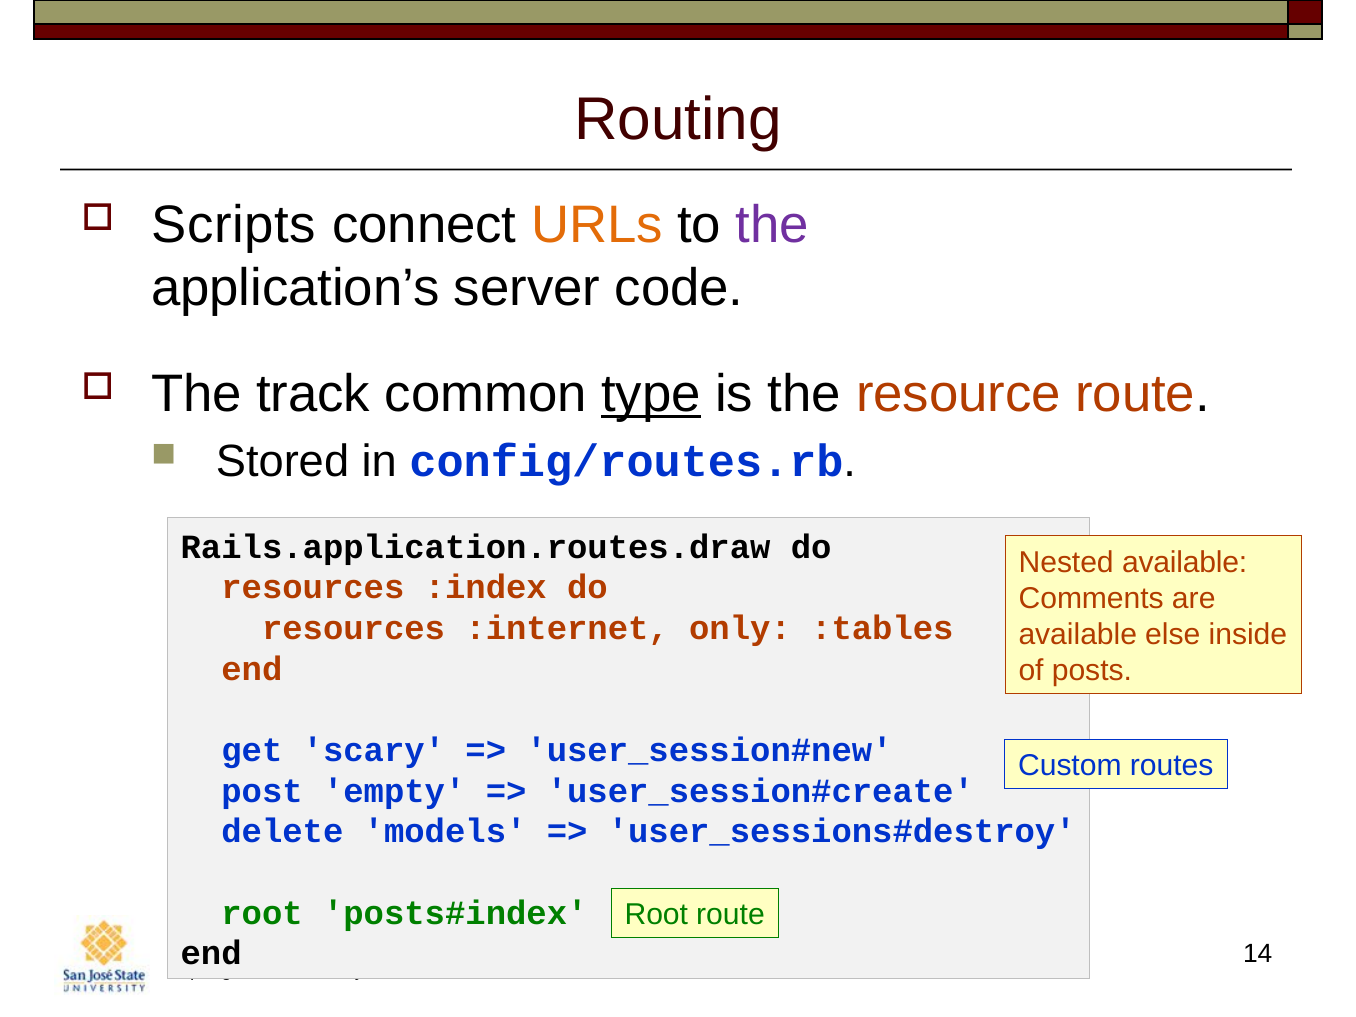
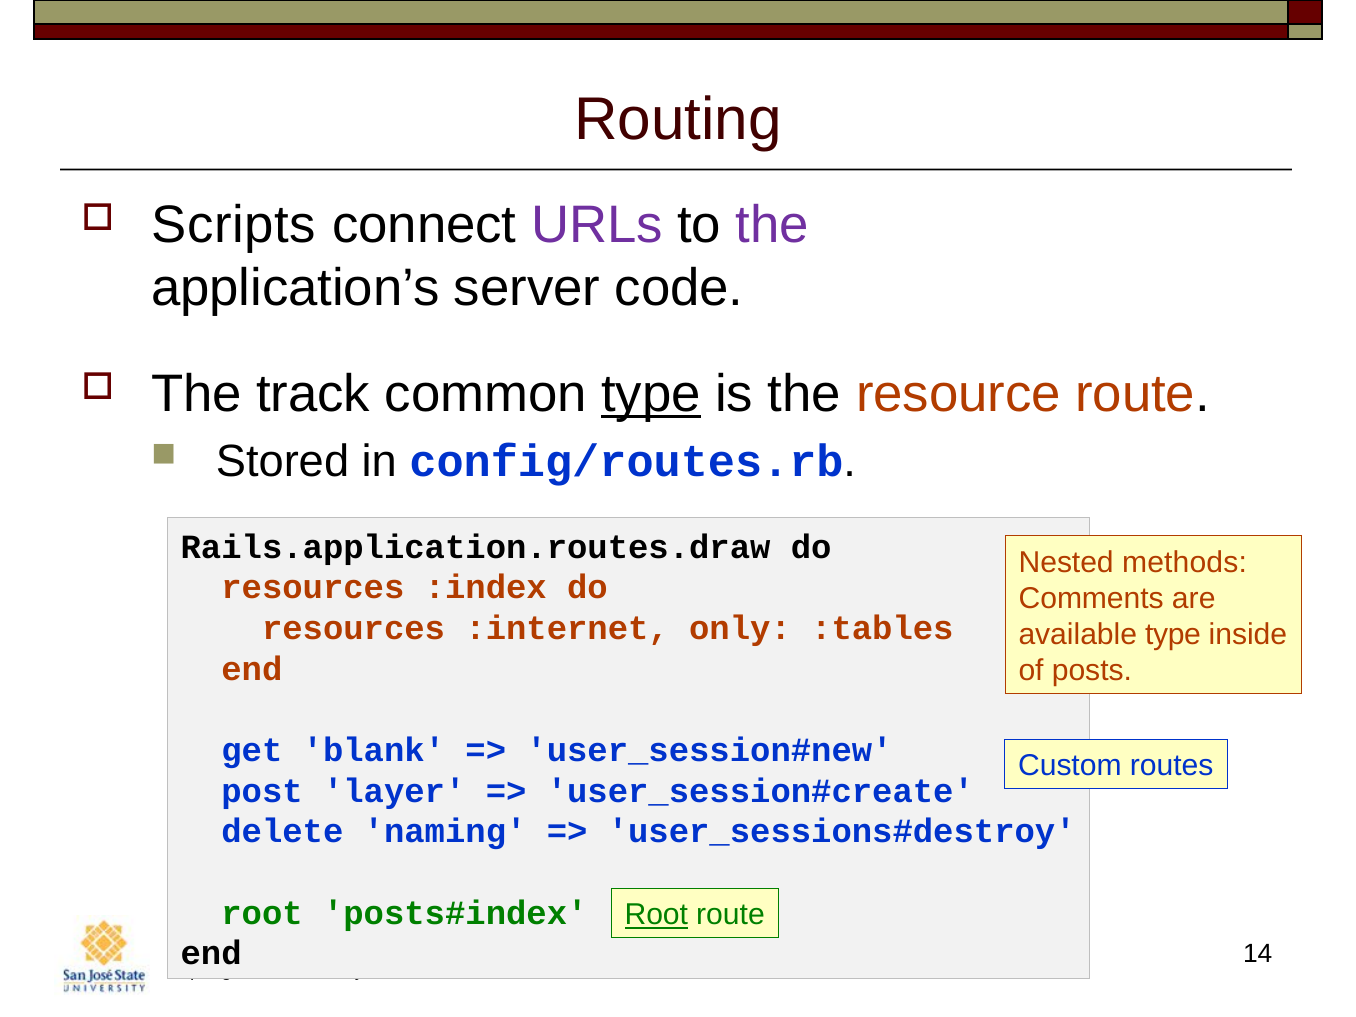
URLs colour: orange -> purple (597, 225)
Nested available: available -> methods (1184, 562)
available else: else -> type (1173, 635)
scary: scary -> blank (374, 750)
empty: empty -> layer (394, 791)
models: models -> naming (445, 832)
Root underline: none -> present (656, 915)
